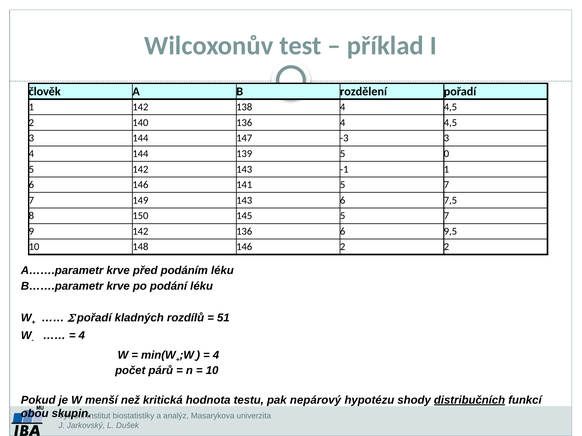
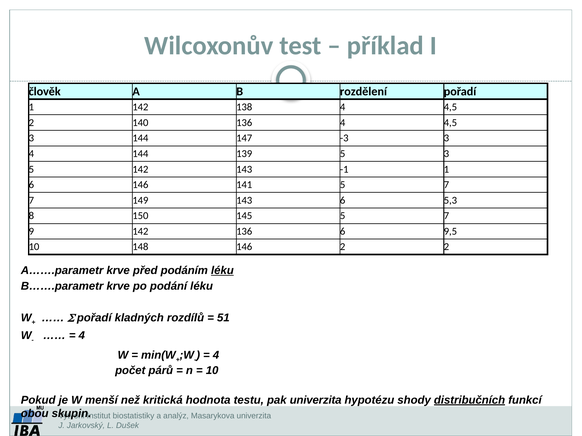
5 0: 0 -> 3 (446, 154)
7,5: 7,5 -> 5,3 (450, 200)
léku underline: none -> present (222, 271)
pak nepárový: nepárový -> univerzita (316, 400)
